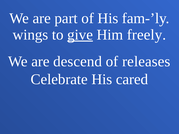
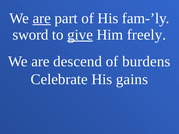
are underline: none -> present (42, 18)
wings: wings -> sword (30, 35)
releases: releases -> burdens (146, 62)
cared: cared -> gains (132, 79)
